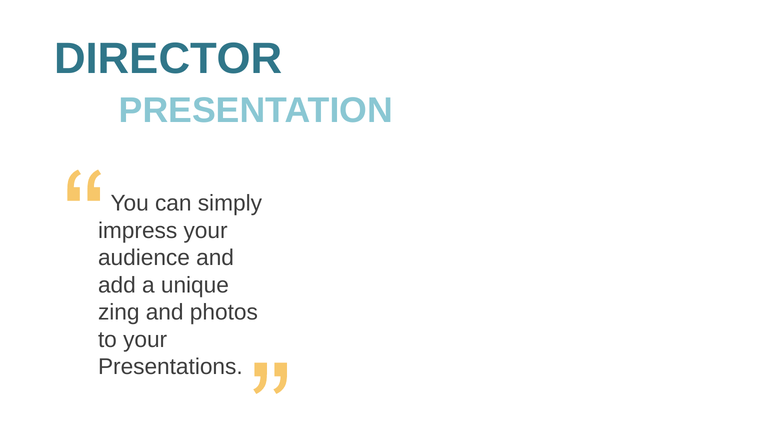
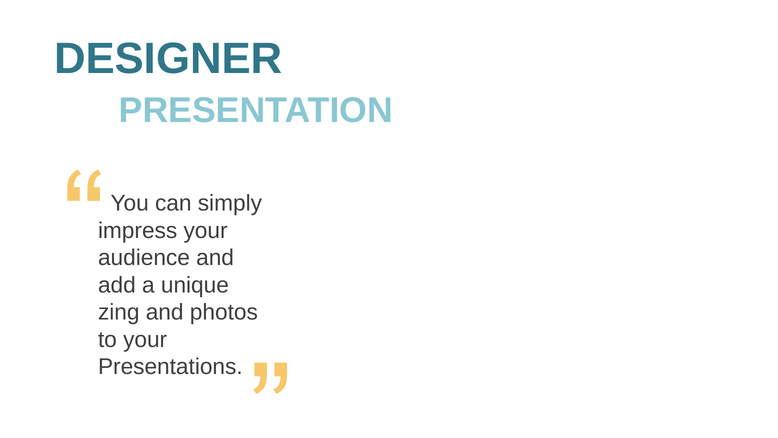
DIRECTOR: DIRECTOR -> DESIGNER (168, 59)
